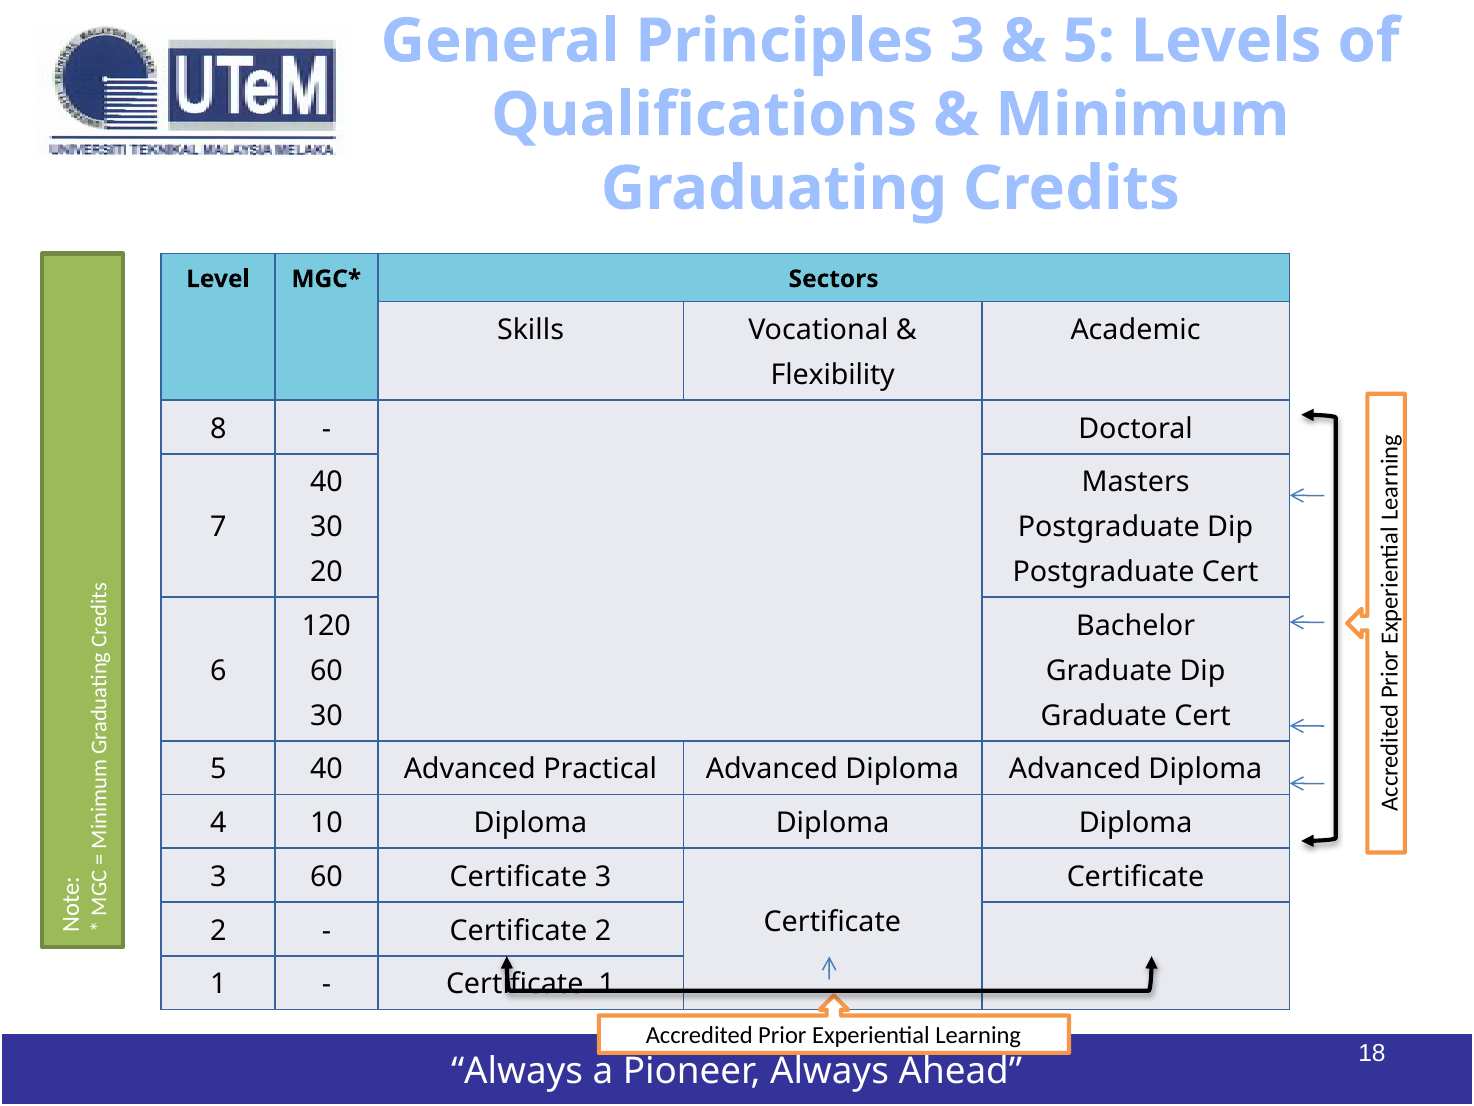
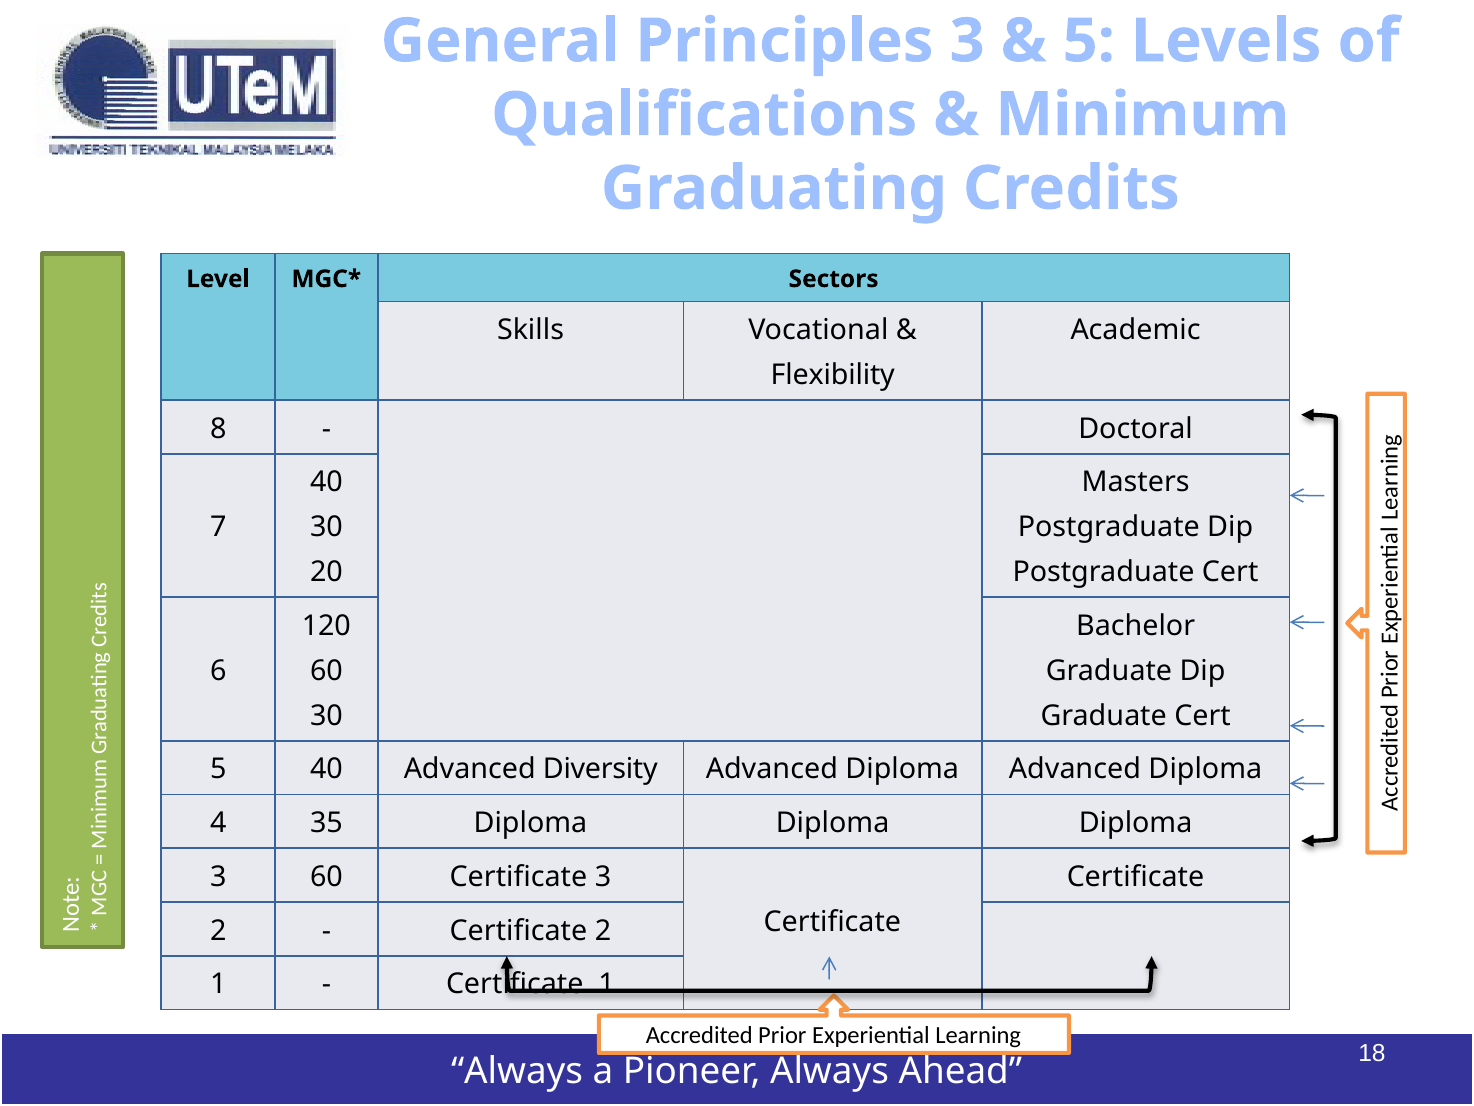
Practical: Practical -> Diversity (600, 769)
10: 10 -> 35 (326, 823)
